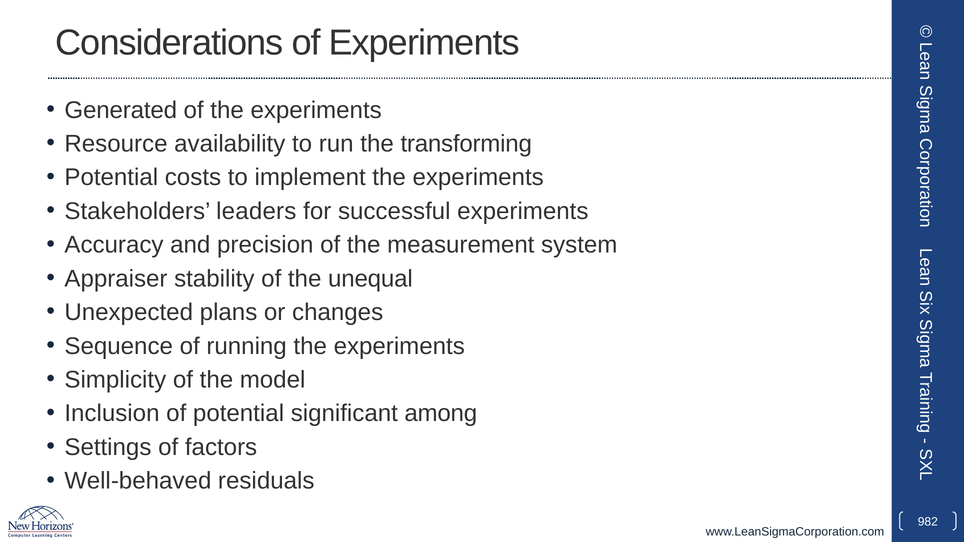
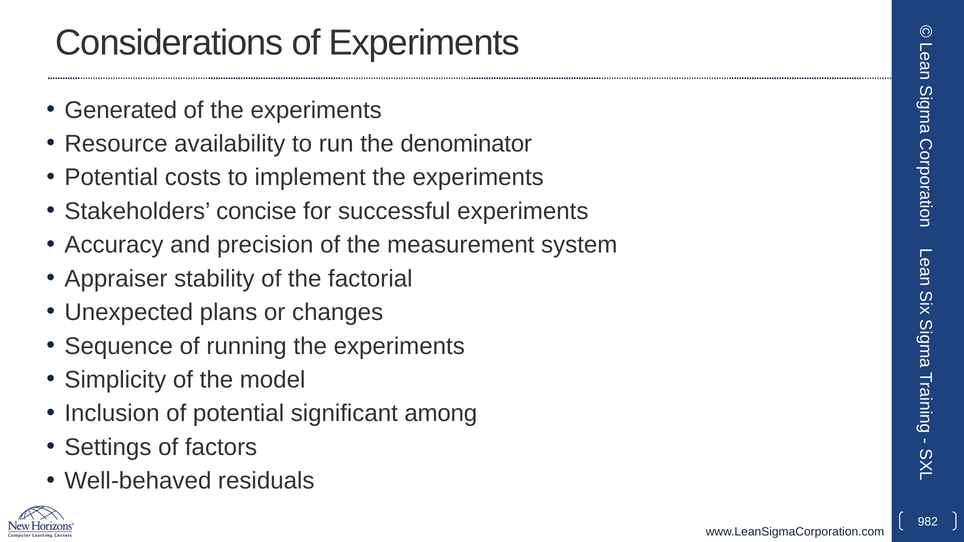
transforming: transforming -> denominator (466, 144)
leaders: leaders -> concise (256, 211)
unequal: unequal -> factorial (370, 279)
